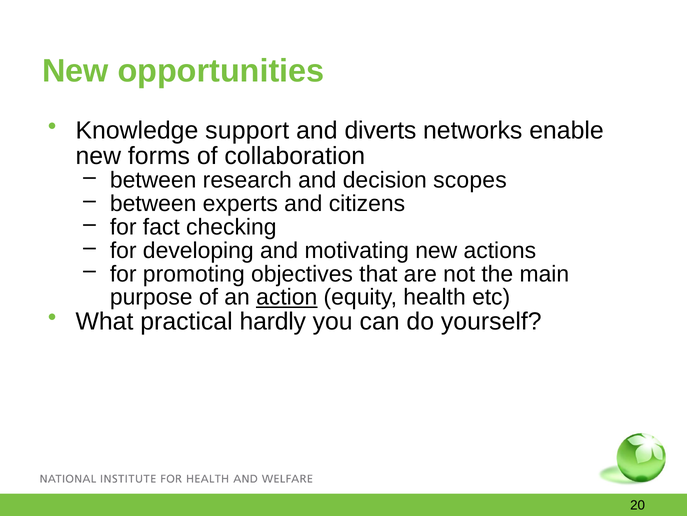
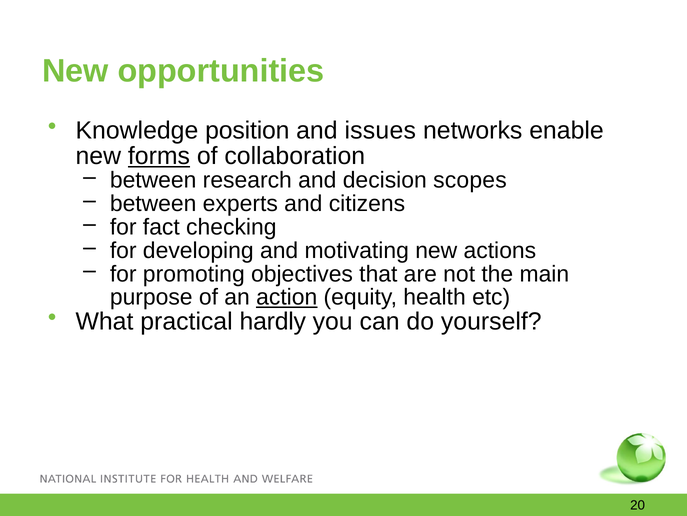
support: support -> position (247, 130)
diverts: diverts -> issues (380, 130)
forms underline: none -> present (159, 156)
